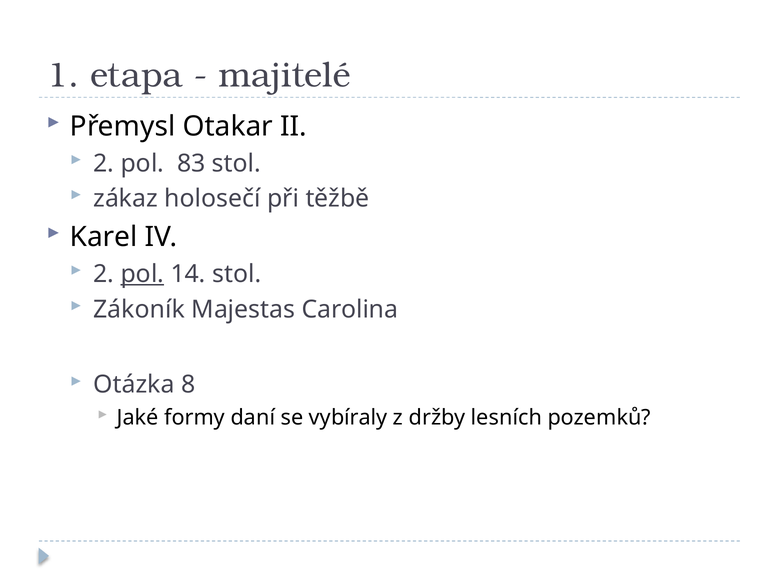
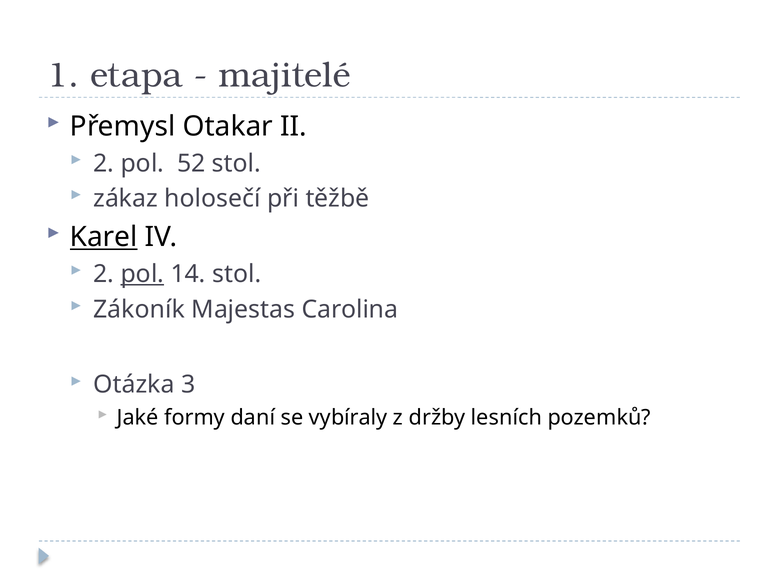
83: 83 -> 52 (191, 164)
Karel underline: none -> present (104, 237)
8: 8 -> 3 (188, 385)
